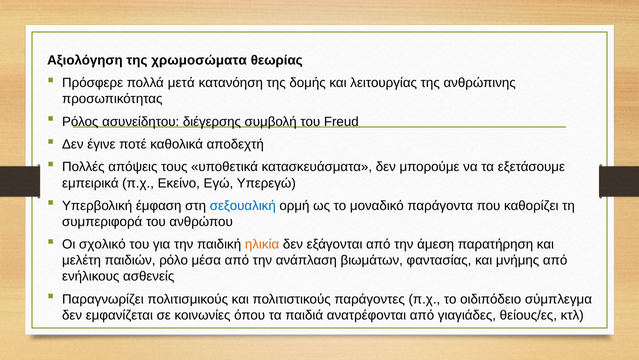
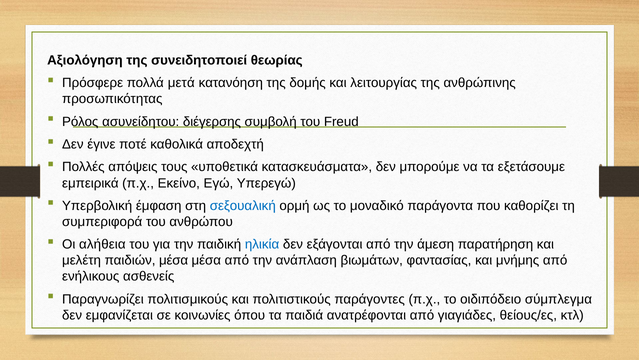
χρωμοσώματα: χρωμοσώματα -> συνειδητοποιεί (199, 60)
σχολικό: σχολικό -> αλήθεια (102, 244)
ηλικία colour: orange -> blue (262, 244)
παιδιών ρόλο: ρόλο -> μέσα (174, 260)
